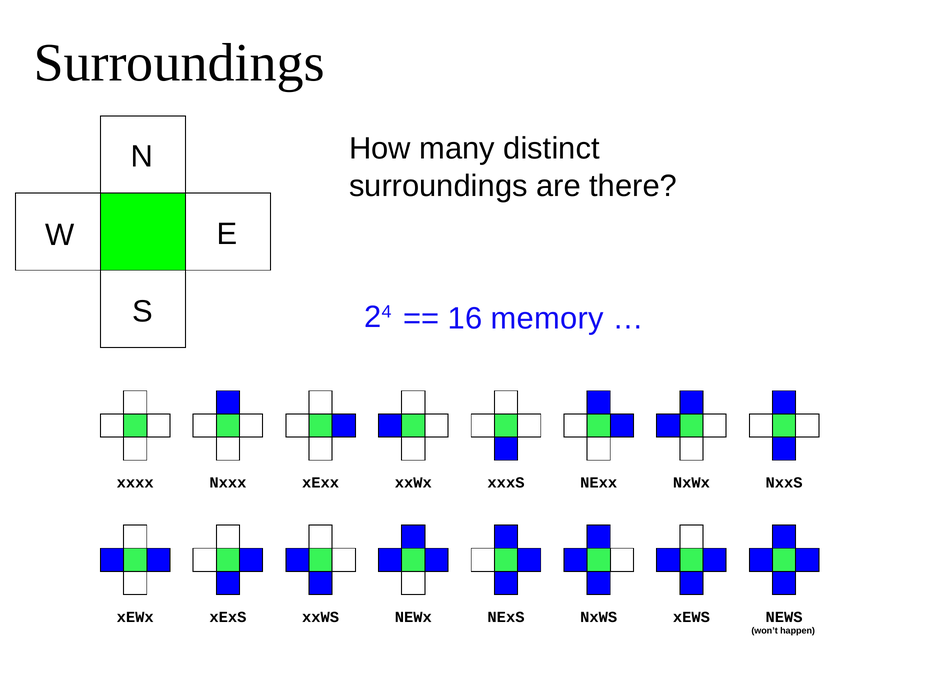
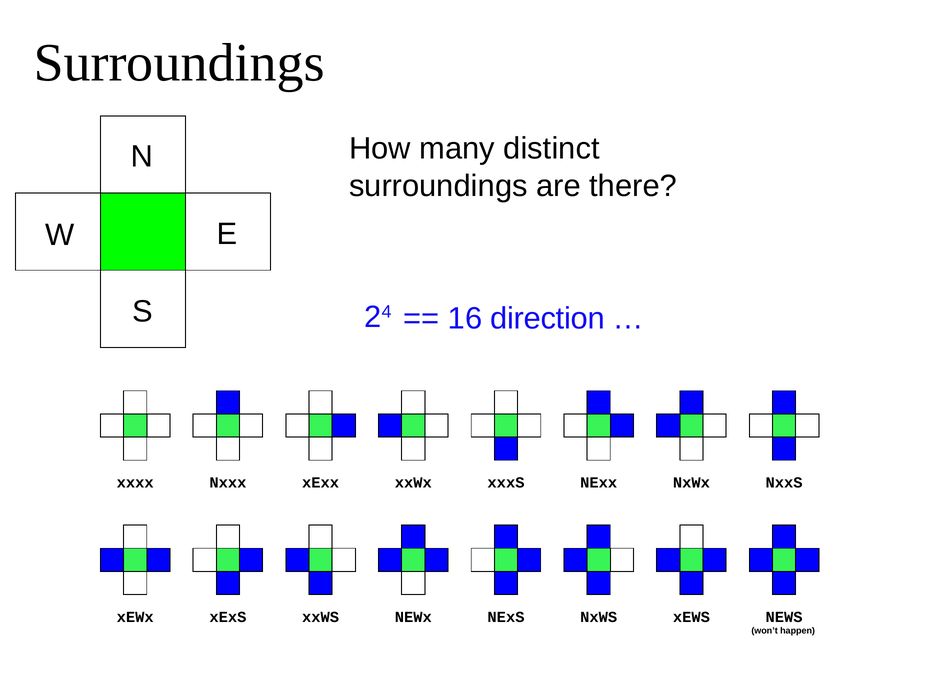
memory: memory -> direction (548, 319)
